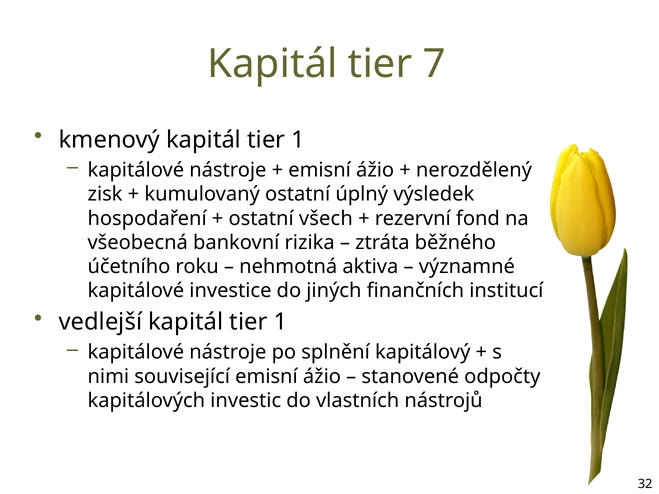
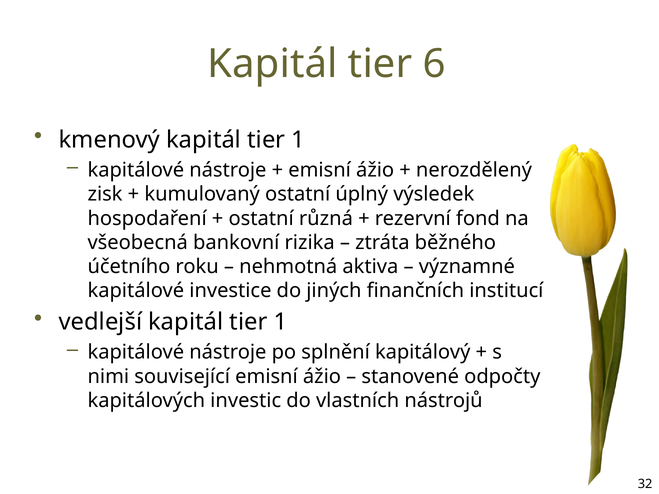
7: 7 -> 6 (434, 64)
všech: všech -> různá (326, 218)
